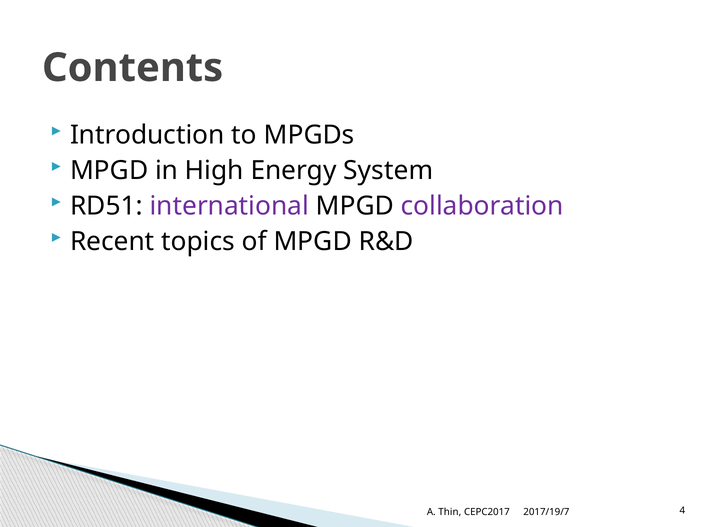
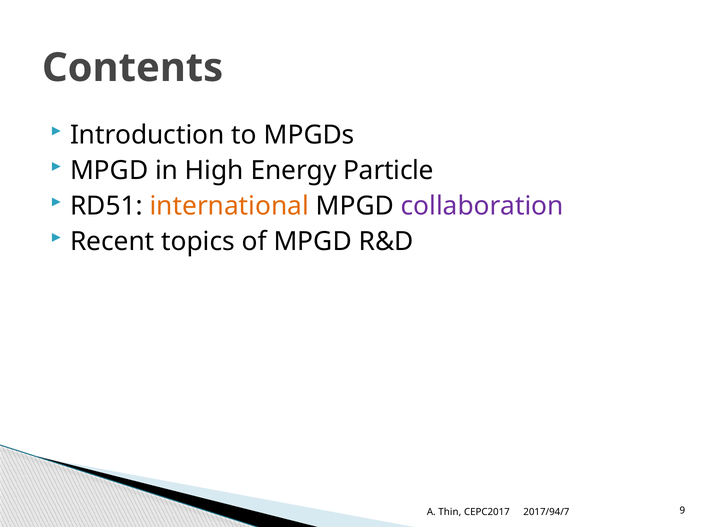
System: System -> Particle (389, 170)
international colour: purple -> orange (229, 206)
2017/19/7: 2017/19/7 -> 2017/94/7 (546, 511)
4: 4 -> 9 (682, 510)
